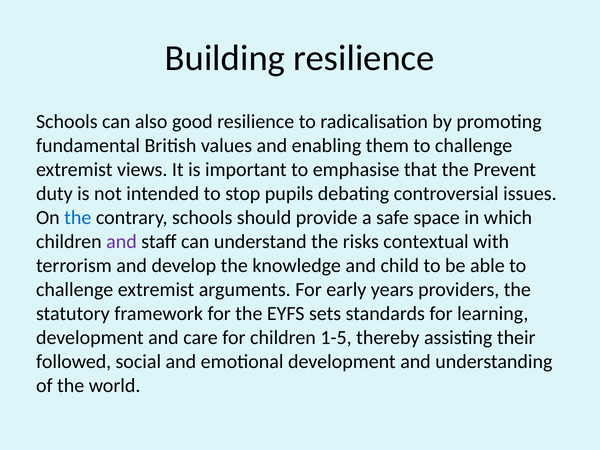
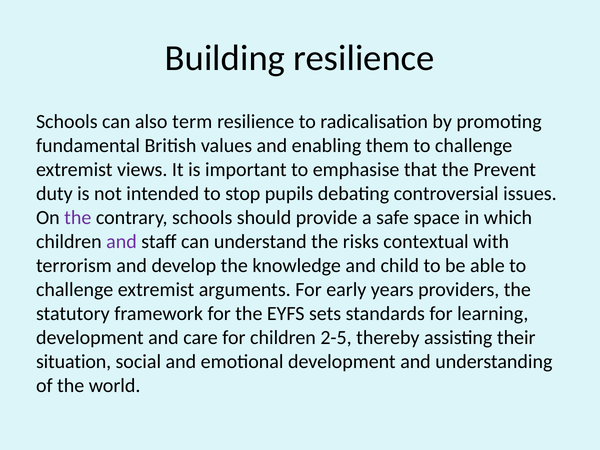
good: good -> term (192, 121)
the colour: blue -> purple (78, 217)
1-5: 1-5 -> 2-5 (336, 337)
followed: followed -> situation (74, 361)
